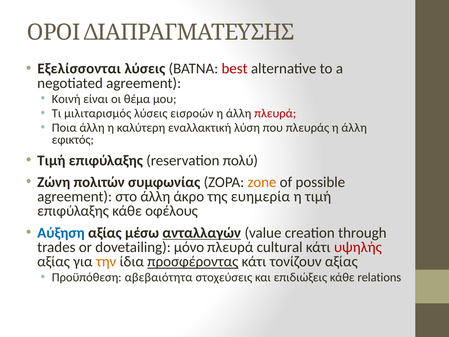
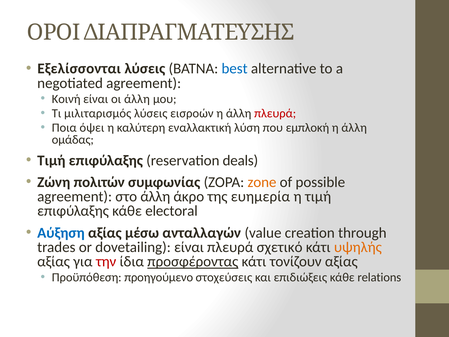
best colour: red -> blue (235, 69)
οι θέμα: θέμα -> άλλη (137, 99)
Ποια άλλη: άλλη -> όψει (92, 128)
πλευράς: πλευράς -> εμπλοκή (307, 128)
εφικτός: εφικτός -> ομάδας (73, 140)
πολύ: πολύ -> deals (240, 160)
οφέλους: οφέλους -> electoral (171, 211)
ανταλλαγών underline: present -> none (202, 233)
dovetailing μόνο: μόνο -> είναι (189, 247)
cultural: cultural -> σχετικό (280, 247)
υψηλής colour: red -> orange (358, 247)
την colour: orange -> red (106, 261)
αβεβαιότητα: αβεβαιότητα -> προηγούμενο (159, 277)
